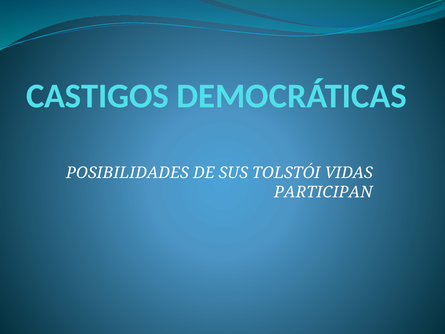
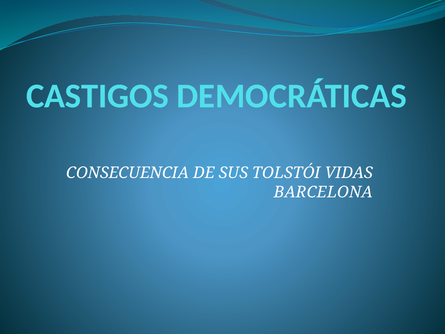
POSIBILIDADES: POSIBILIDADES -> CONSECUENCIA (128, 173)
PARTICIPAN: PARTICIPAN -> BARCELONA (323, 192)
